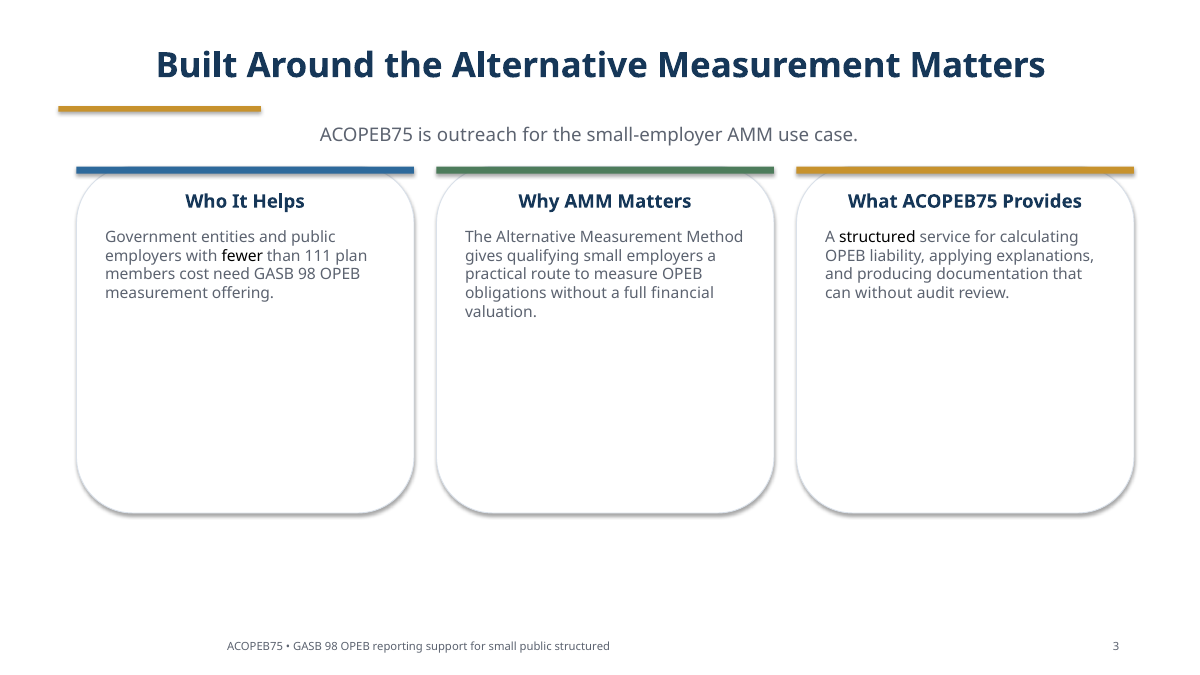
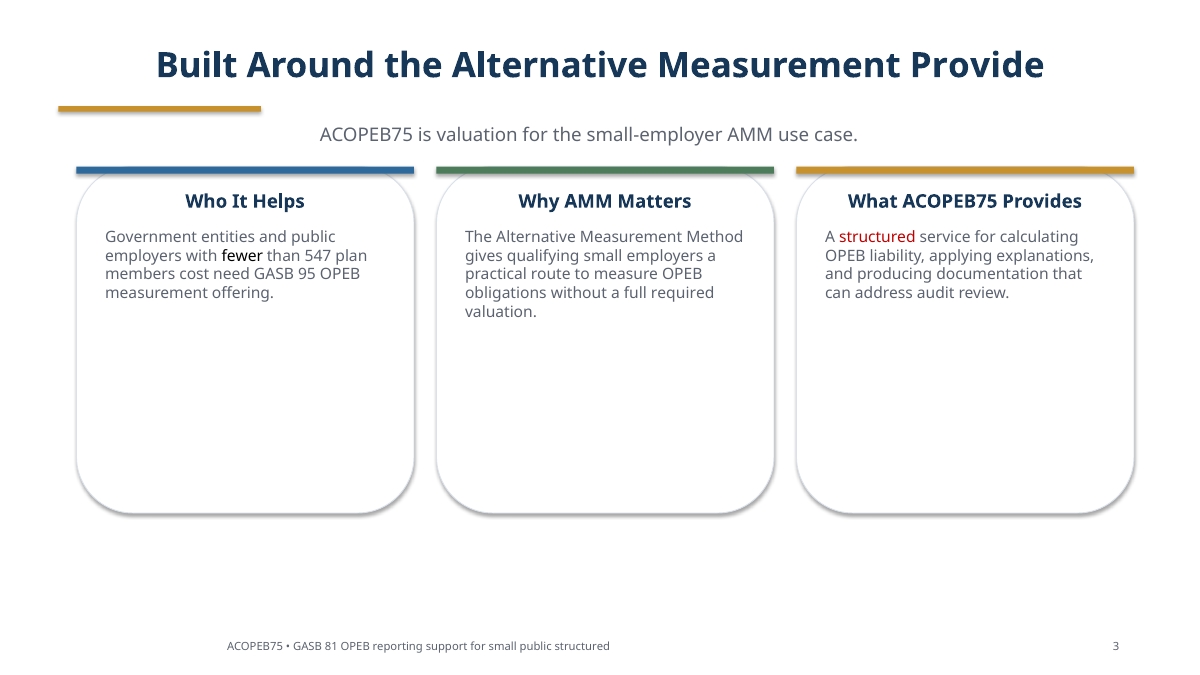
Measurement Matters: Matters -> Provide (977, 66)
is outreach: outreach -> valuation (477, 136)
structured colour: black -> red (877, 237)
111: 111 -> 547 (318, 256)
need GASB 98: 98 -> 95 (307, 275)
financial: financial -> required (683, 293)
can without: without -> address (884, 293)
98: 98 -> 81 (331, 646)
